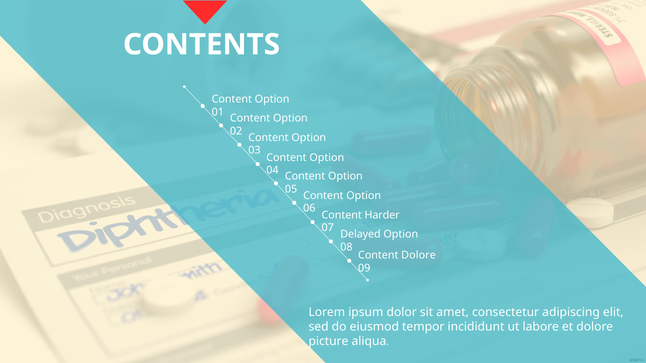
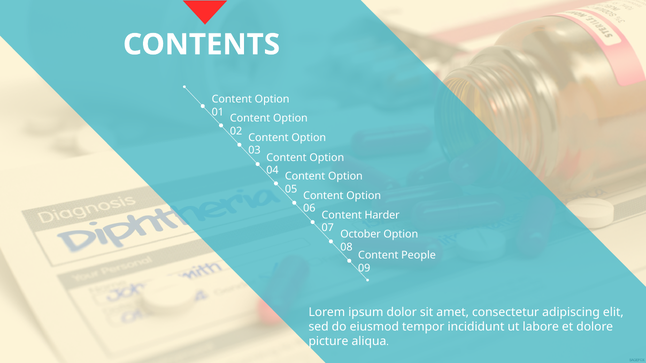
Delayed: Delayed -> October (361, 235)
Content Dolore: Dolore -> People (419, 255)
